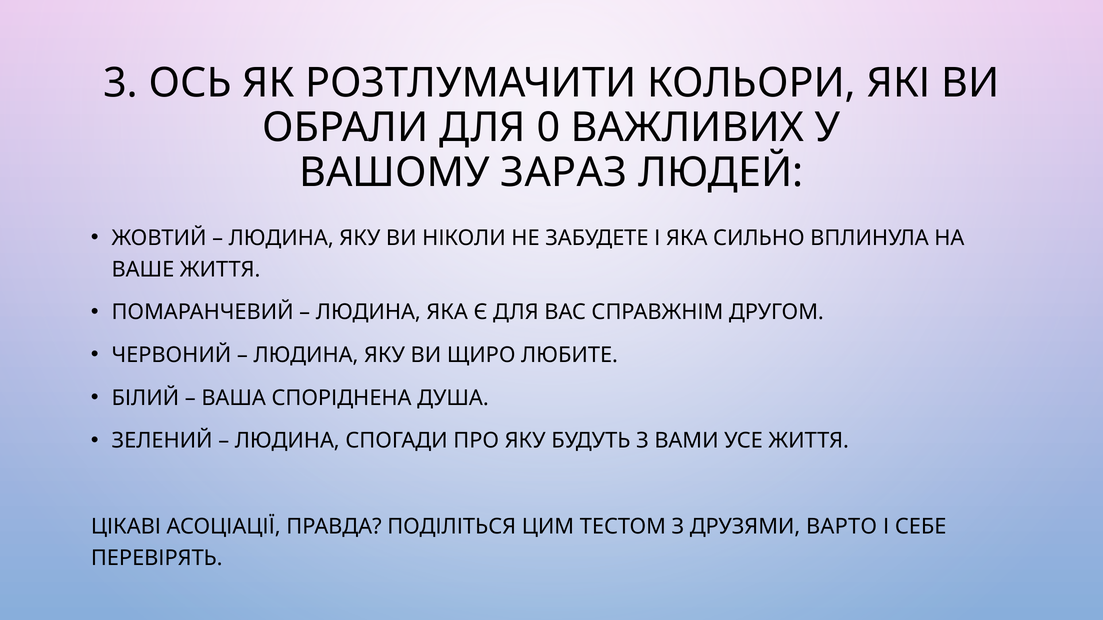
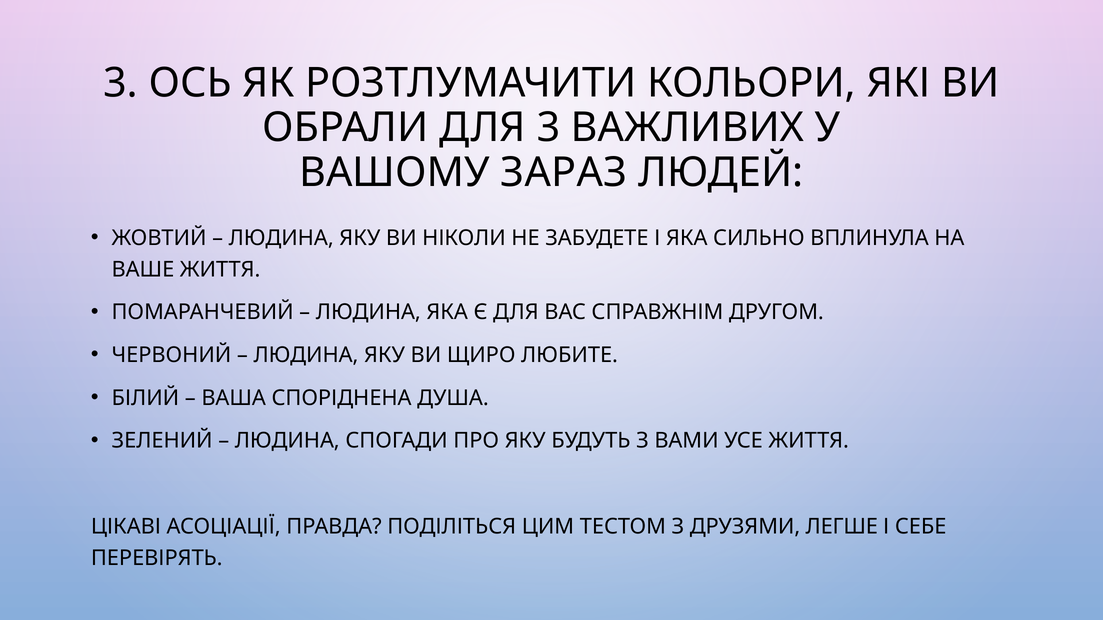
ДЛЯ 0: 0 -> 3 (548, 128)
ВАРТО: ВАРТО -> ЛЕГШЕ (842, 527)
